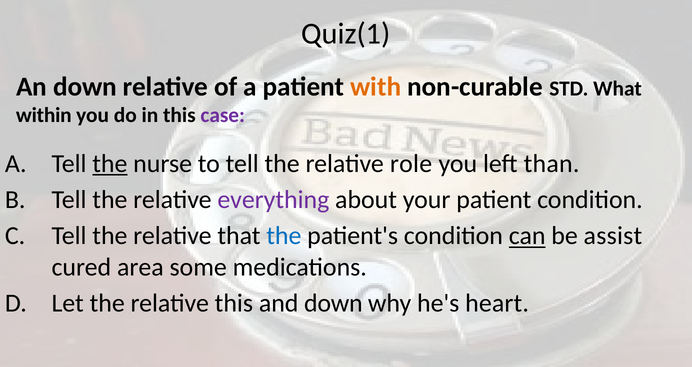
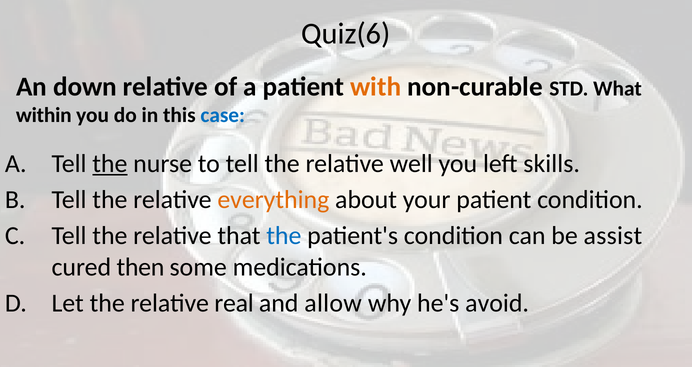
Quiz(1: Quiz(1 -> Quiz(6 (346, 34)
case colour: purple -> blue (223, 115)
role: role -> well (411, 164)
than: than -> skills (552, 164)
everything colour: purple -> orange (273, 200)
can underline: present -> none (527, 236)
area: area -> then (140, 267)
relative this: this -> real (234, 303)
and down: down -> allow (333, 303)
heart: heart -> avoid (497, 303)
